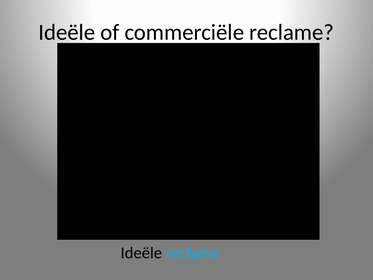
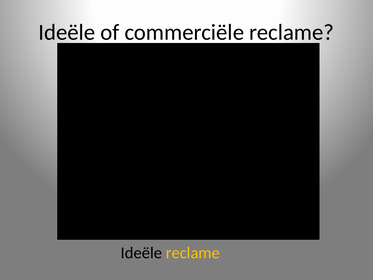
reclame colour: light blue -> yellow (193, 253)
